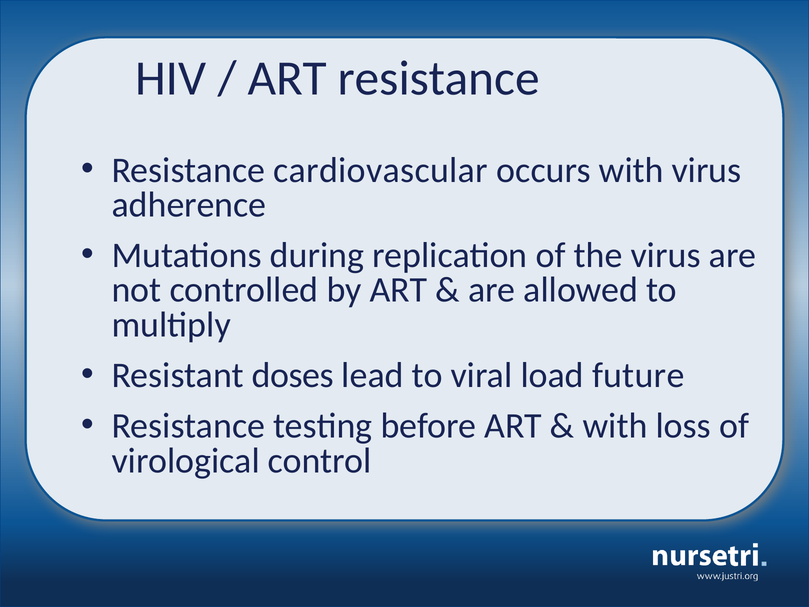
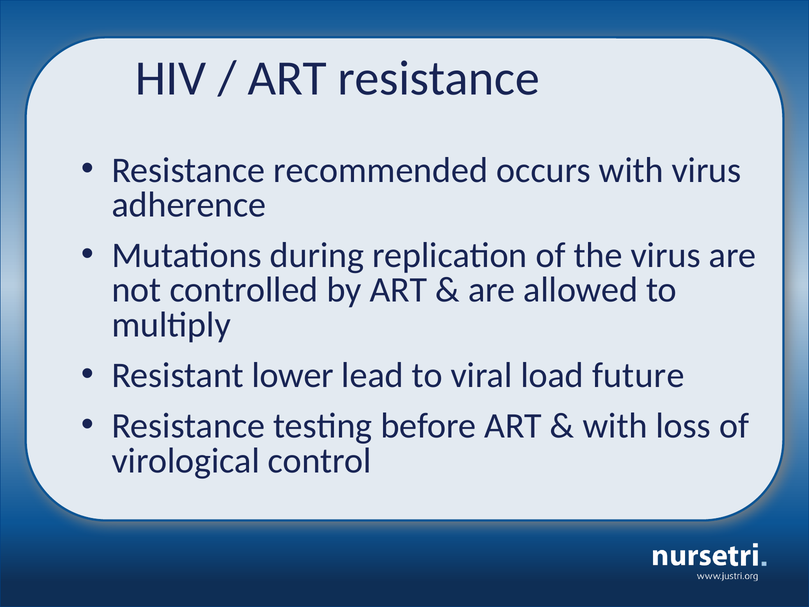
cardiovascular: cardiovascular -> recommended (381, 170)
doses: doses -> lower (293, 375)
